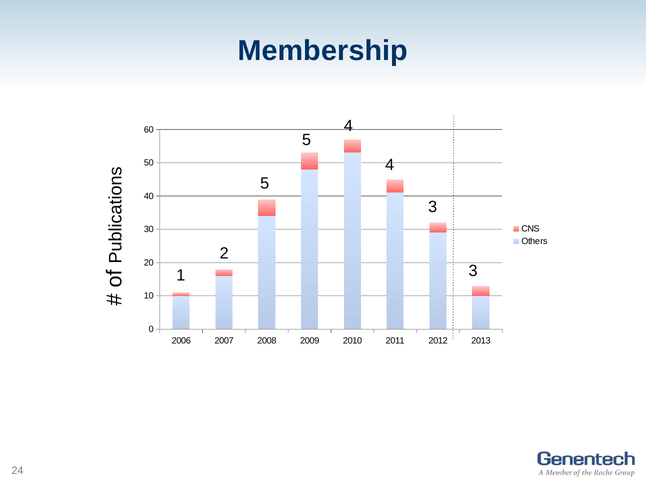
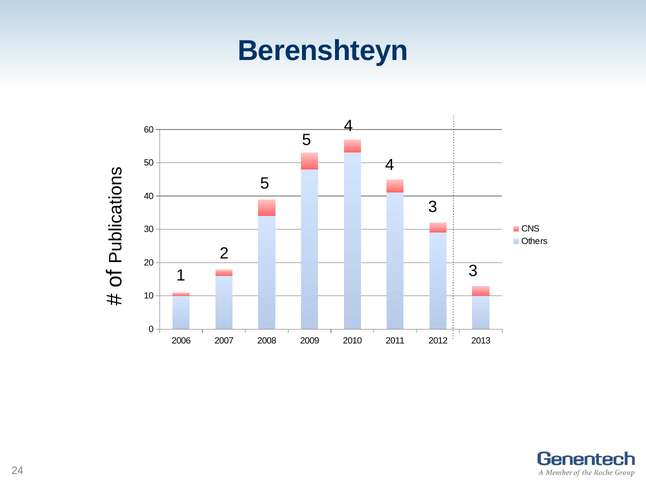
Membership: Membership -> Berenshteyn (323, 51)
